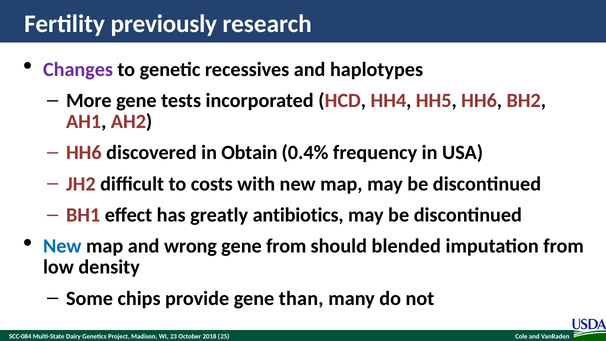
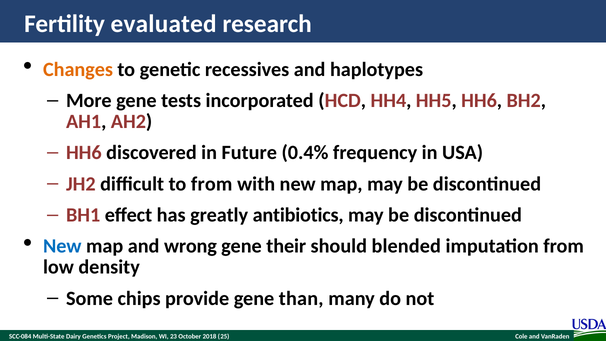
previously: previously -> evaluated (164, 24)
Changes colour: purple -> orange (78, 69)
Obtain: Obtain -> Future (249, 153)
to costs: costs -> from (212, 184)
gene from: from -> their (286, 246)
